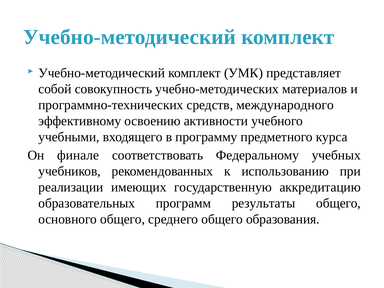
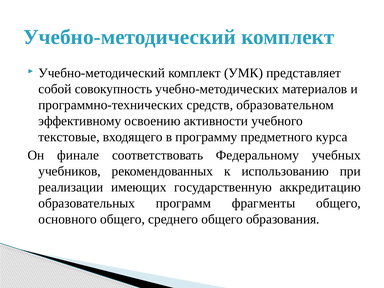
международного: международного -> образовательном (285, 105)
учебными: учебными -> текстовые (69, 137)
результаты: результаты -> фрагменты (264, 203)
